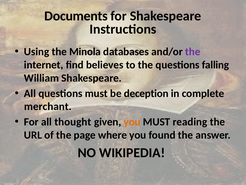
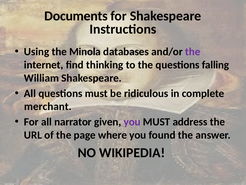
believes: believes -> thinking (105, 65)
deception: deception -> ridiculous (146, 93)
thought: thought -> narrator (73, 122)
you colour: orange -> purple (132, 122)
reading: reading -> address (190, 122)
